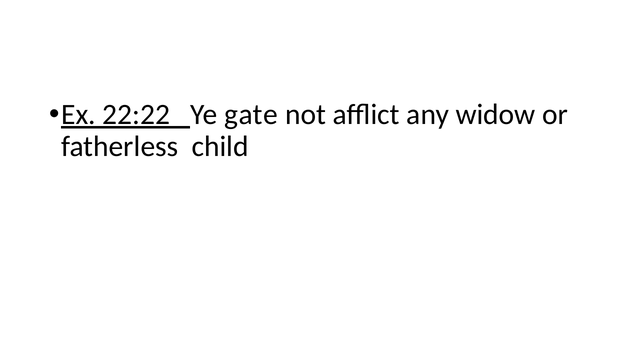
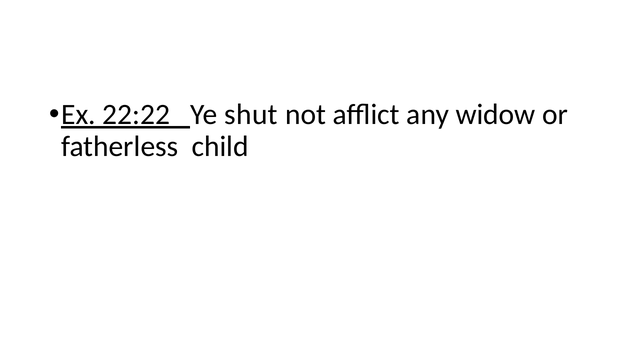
gate: gate -> shut (251, 115)
